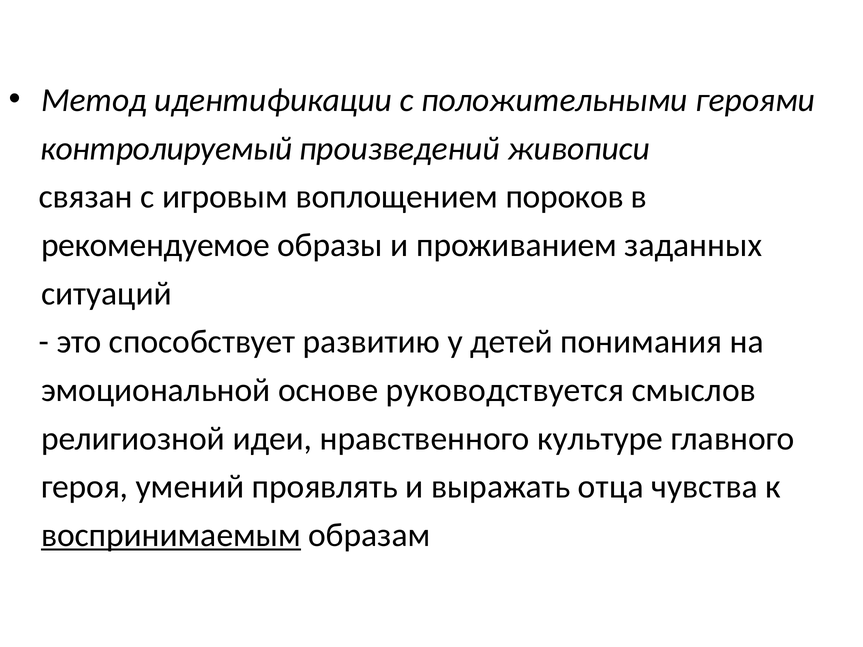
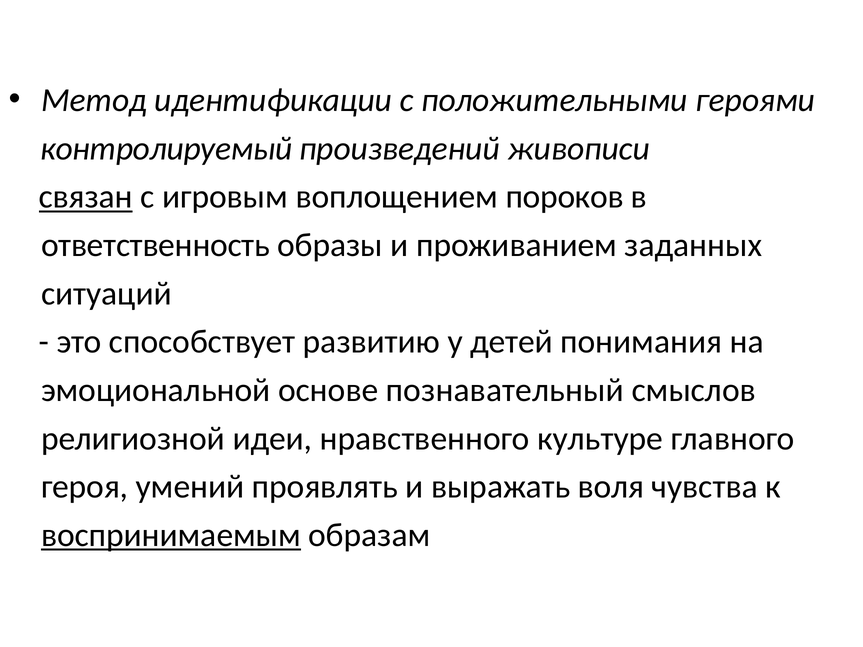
связан underline: none -> present (86, 197)
рекомендуемое: рекомендуемое -> ответственность (155, 245)
руководствуется: руководствуется -> познавательный (505, 390)
отца: отца -> воля (611, 487)
